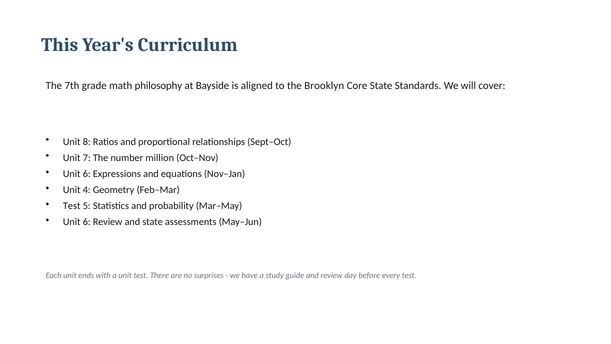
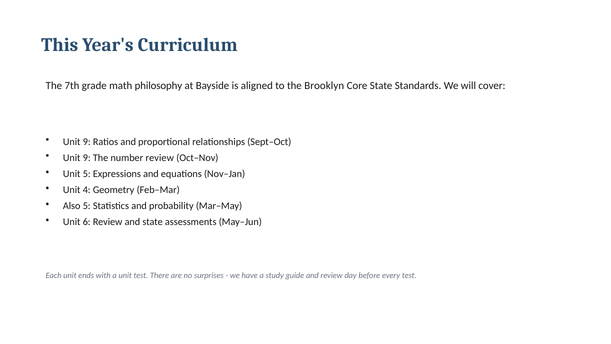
8: 8 -> 9 (87, 142)
7: 7 -> 9 (87, 158)
number million: million -> review (160, 158)
6: 6 -> 5 (87, 174)
Test: Test -> Also (72, 206)
